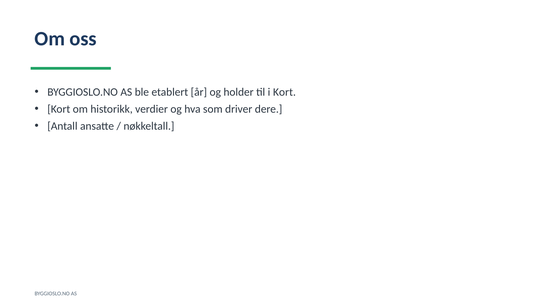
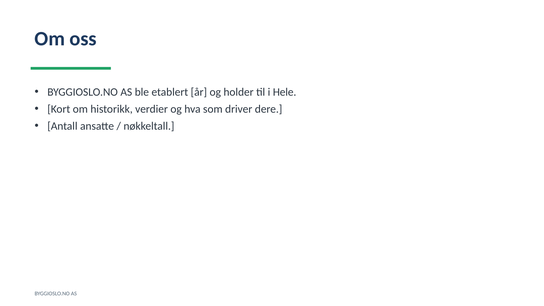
i Kort: Kort -> Hele (285, 92)
